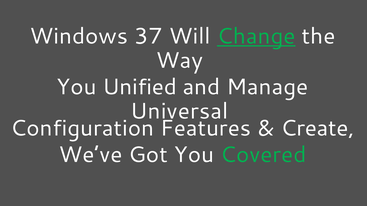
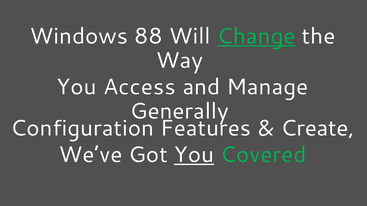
37: 37 -> 88 (148, 36)
Unified: Unified -> Access (139, 87)
Universal: Universal -> Generally (179, 111)
You underline: none -> present (194, 155)
